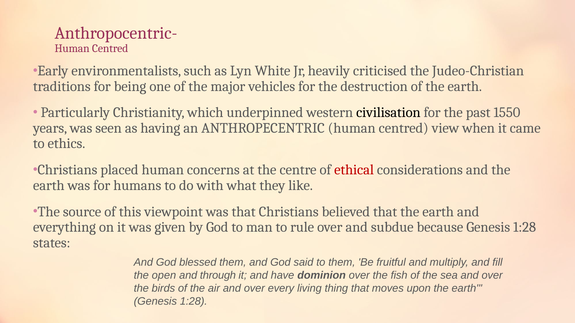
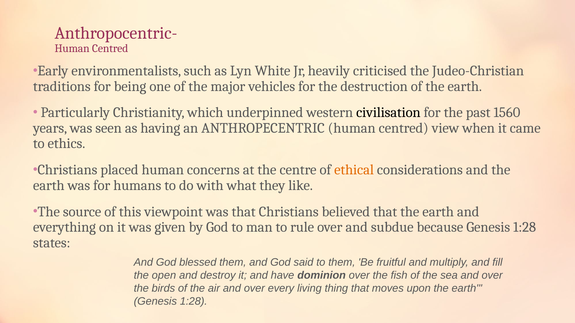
1550: 1550 -> 1560 (507, 113)
ethical colour: red -> orange (354, 170)
through: through -> destroy (218, 276)
